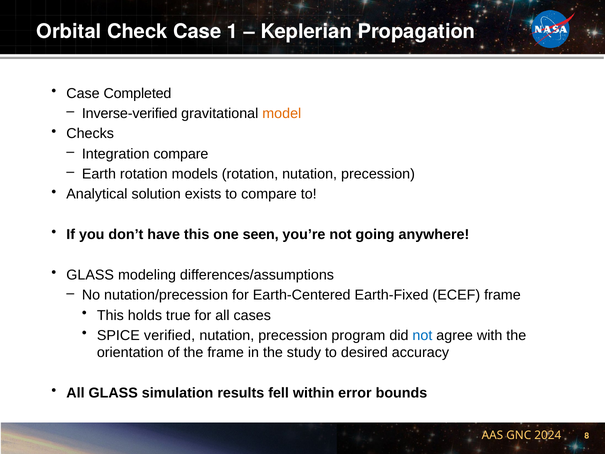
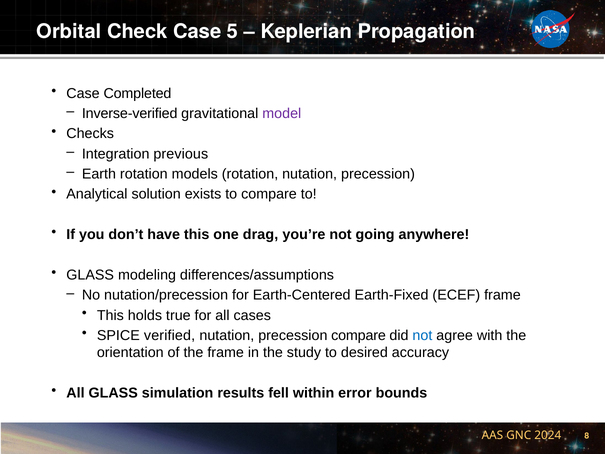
1: 1 -> 5 (233, 32)
model colour: orange -> purple (282, 113)
Integration compare: compare -> previous (181, 154)
seen: seen -> drag (261, 234)
precession program: program -> compare (359, 335)
